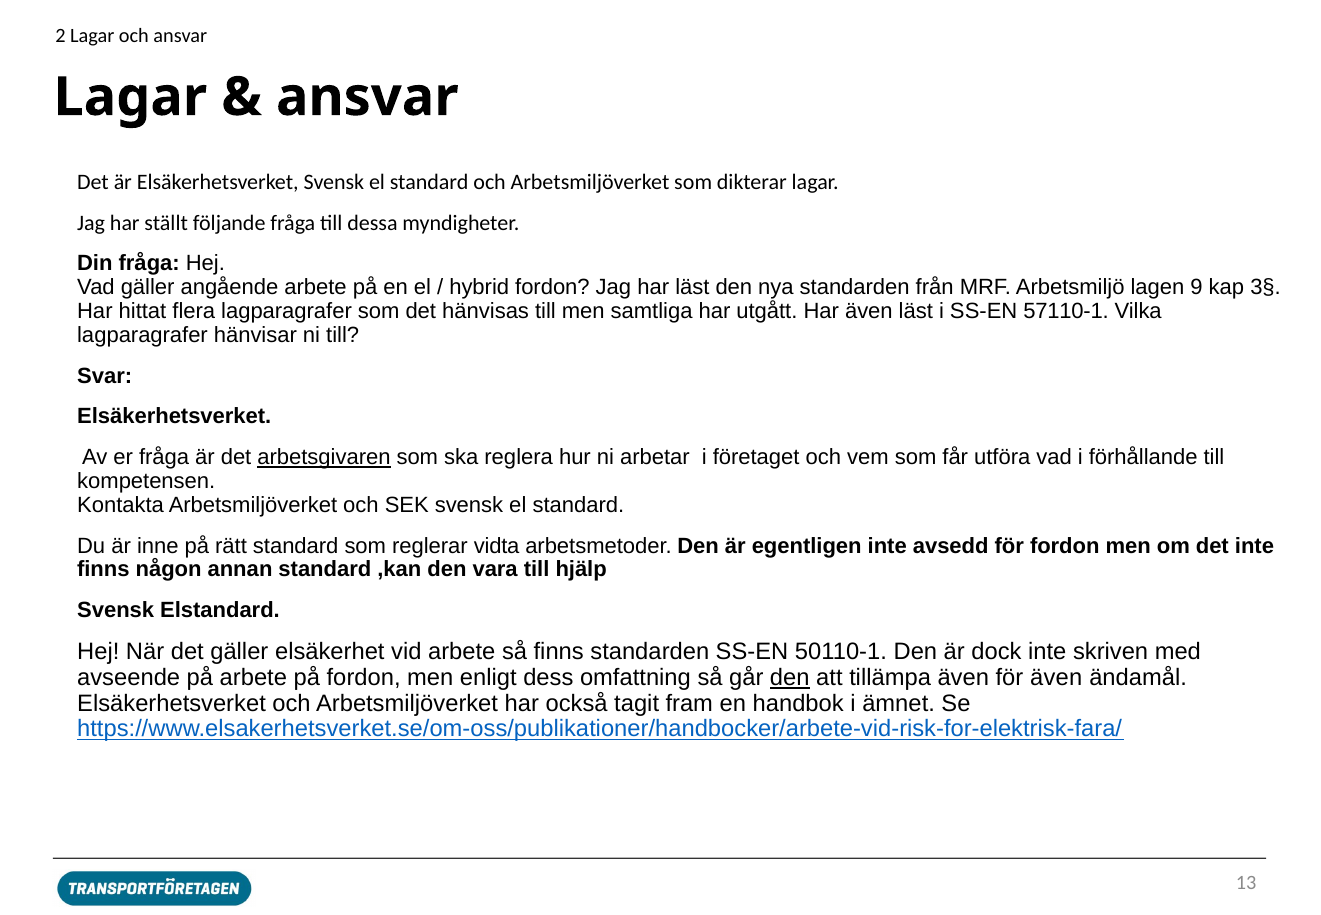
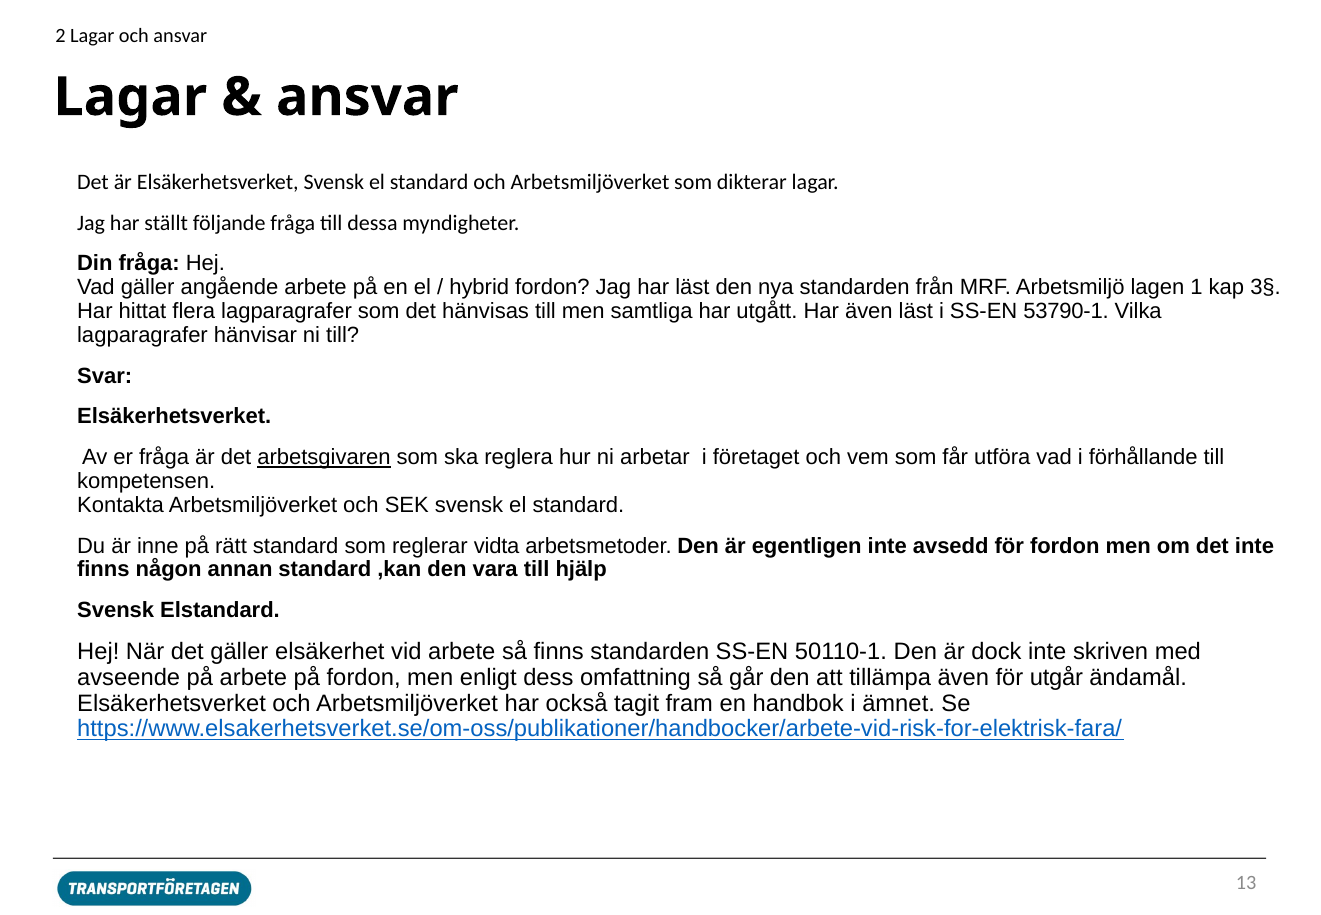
9: 9 -> 1 (1197, 287)
57110-1: 57110-1 -> 53790-1 (1066, 311)
den underline: present -> none (790, 677)
för även: även -> utgår (1056, 677)
